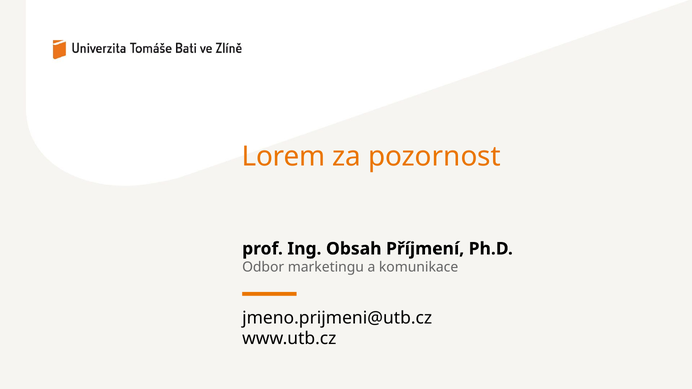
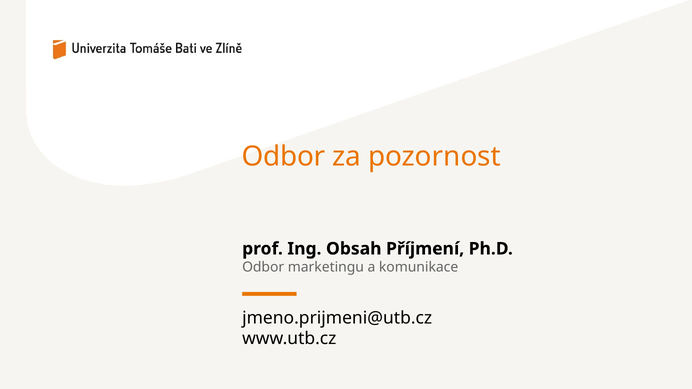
Lorem: Lorem -> Odbor (284, 157)
